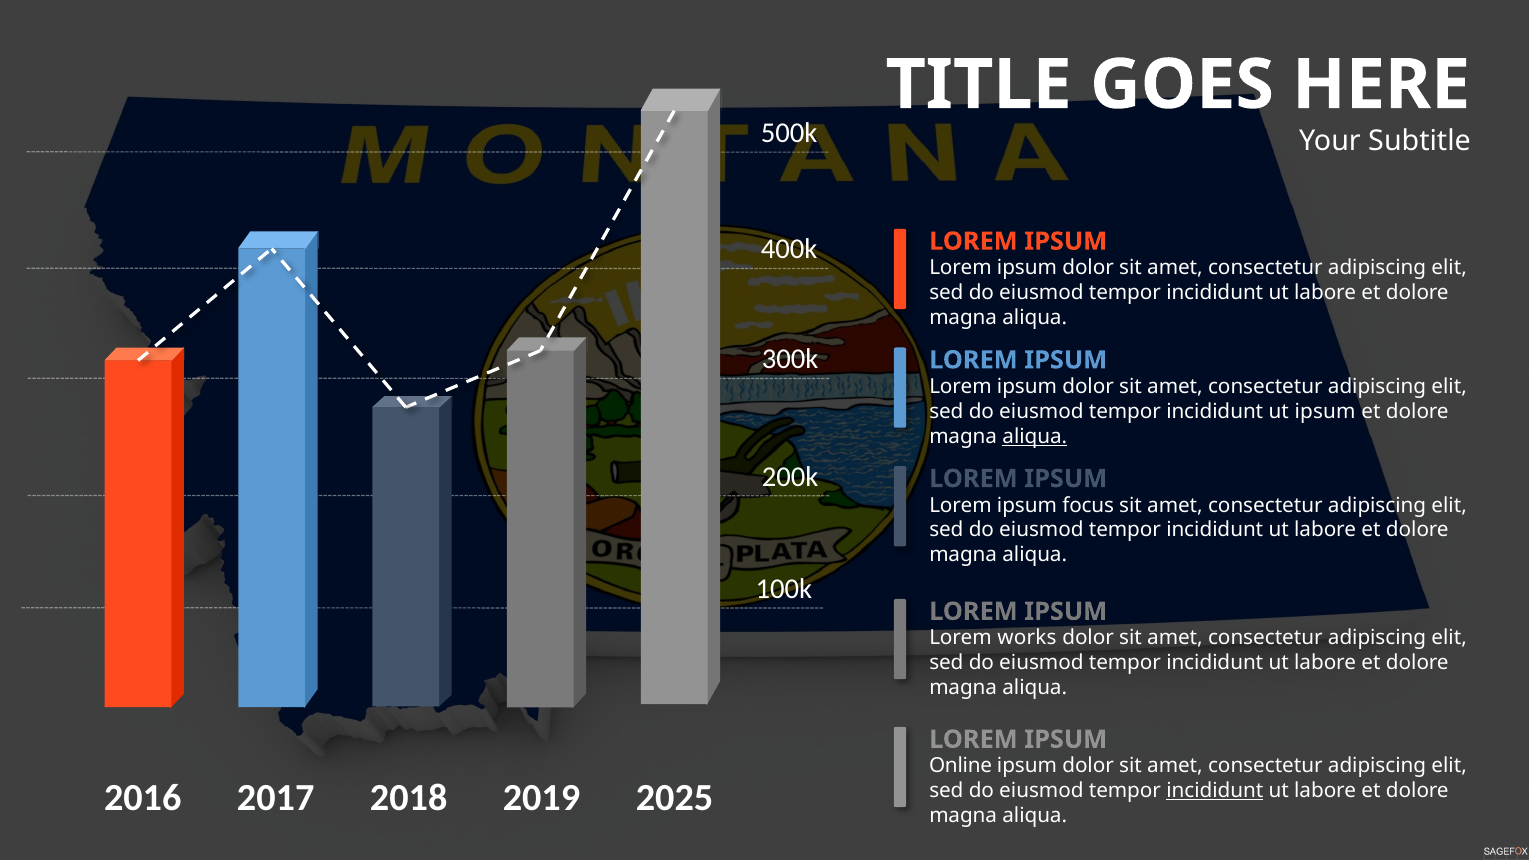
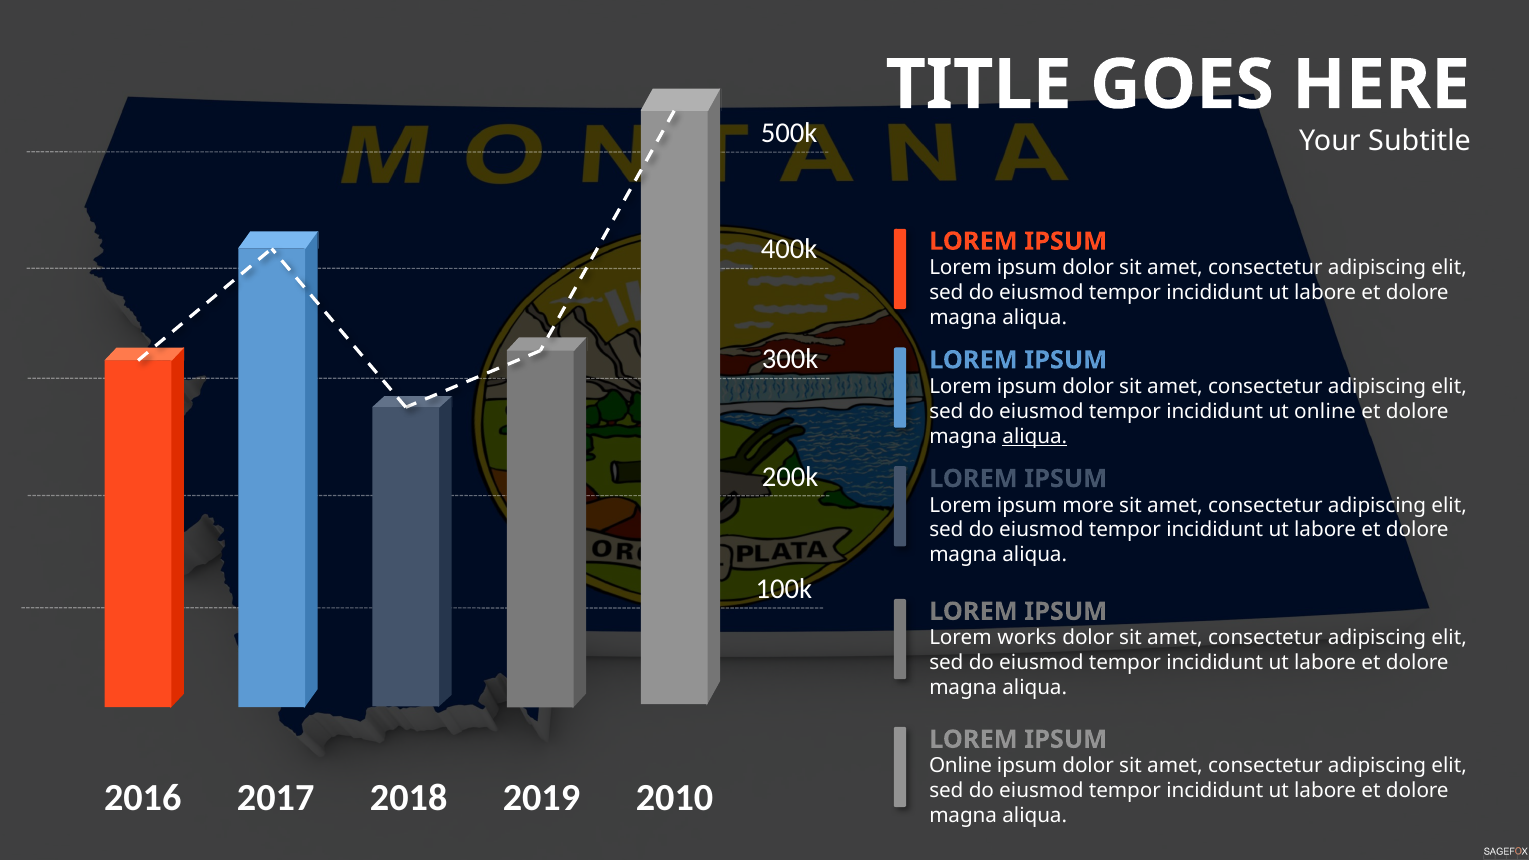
ut ipsum: ipsum -> online (1325, 412)
focus: focus -> more (1088, 505)
2025: 2025 -> 2010 (675, 798)
incididunt underline: present -> none (1215, 791)
